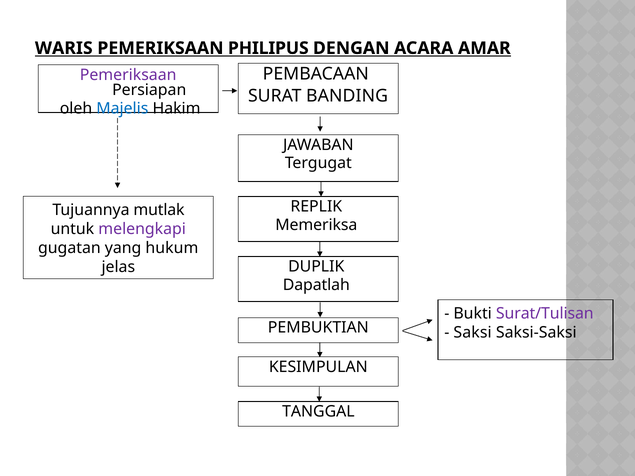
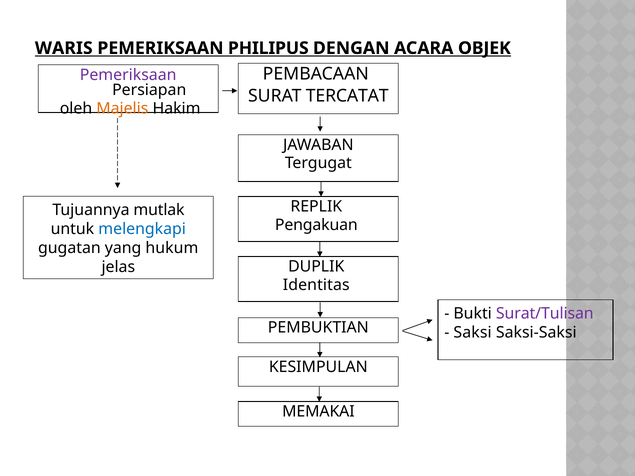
AMAR: AMAR -> OBJEK (484, 48)
BANDING: BANDING -> TERCATAT (347, 96)
Majelis colour: blue -> orange (122, 109)
Memeriksa: Memeriksa -> Pengakuan (316, 225)
melengkapi colour: purple -> blue (142, 229)
Dapatlah: Dapatlah -> Identitas (316, 285)
TANGGAL: TANGGAL -> MEMAKAI (318, 412)
